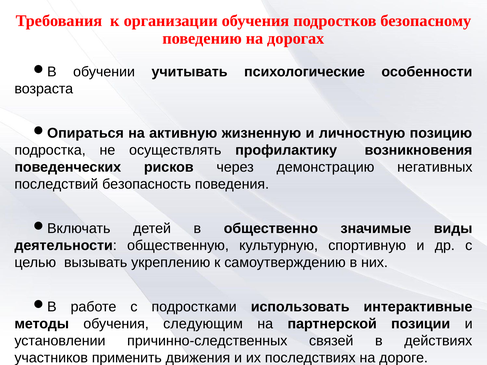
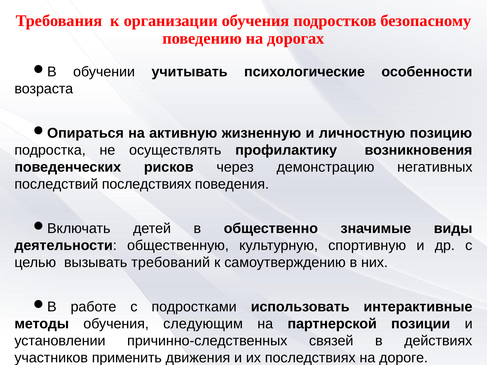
последствий безопасность: безопасность -> последствиях (147, 184)
укреплению: укреплению -> требований (171, 263)
